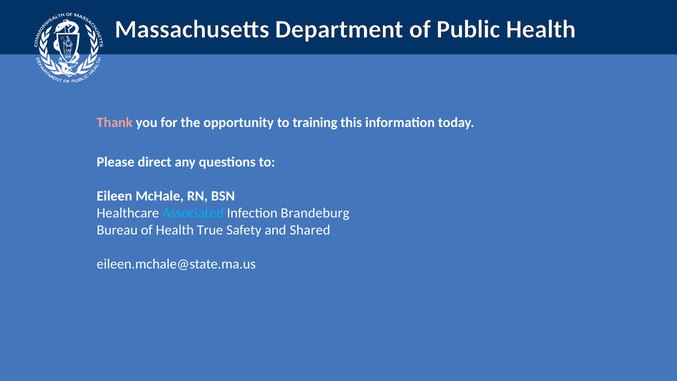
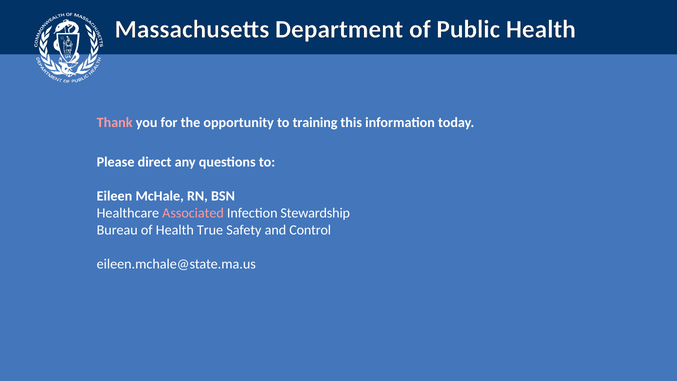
Associated colour: light blue -> pink (193, 213)
Brandeburg: Brandeburg -> Stewardship (315, 213)
Shared: Shared -> Control (310, 230)
